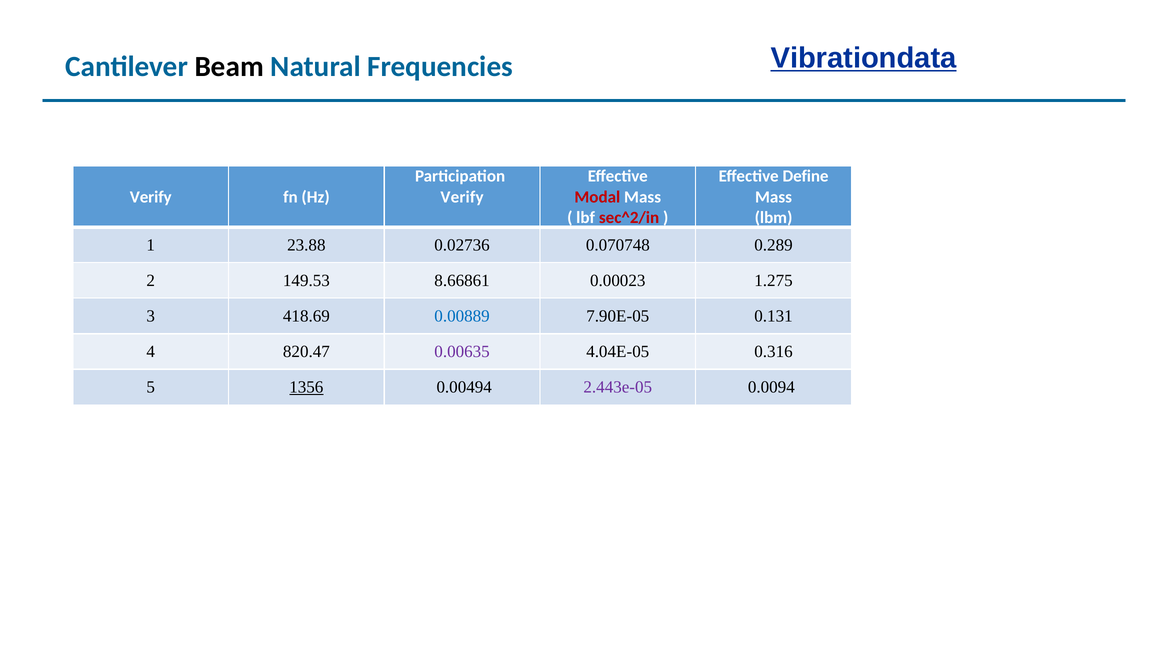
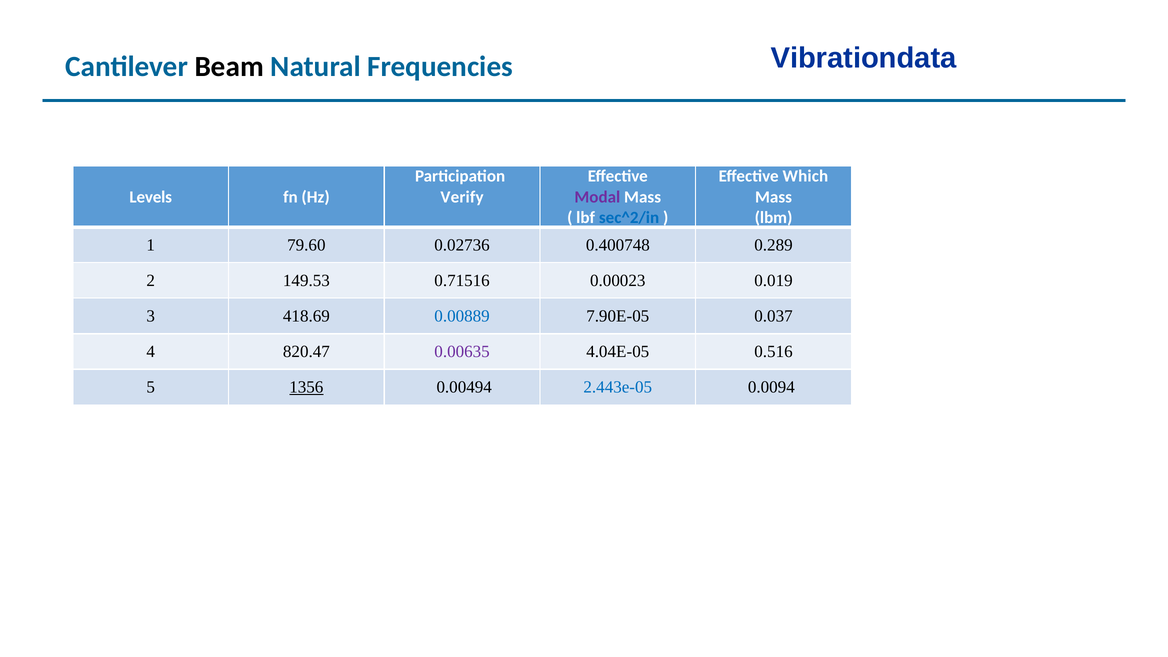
Vibrationdata underline: present -> none (864, 58)
Define: Define -> Which (805, 176)
Verify: Verify -> Levels (151, 197)
Modal colour: red -> purple (597, 197)
sec^2/in colour: red -> blue (629, 218)
23.88: 23.88 -> 79.60 (306, 245)
0.070748: 0.070748 -> 0.400748 (618, 245)
8.66861: 8.66861 -> 0.71516 (462, 281)
1.275: 1.275 -> 0.019 (774, 281)
0.131: 0.131 -> 0.037 (774, 316)
0.316: 0.316 -> 0.516 (774, 352)
2.443e-05 colour: purple -> blue (618, 387)
